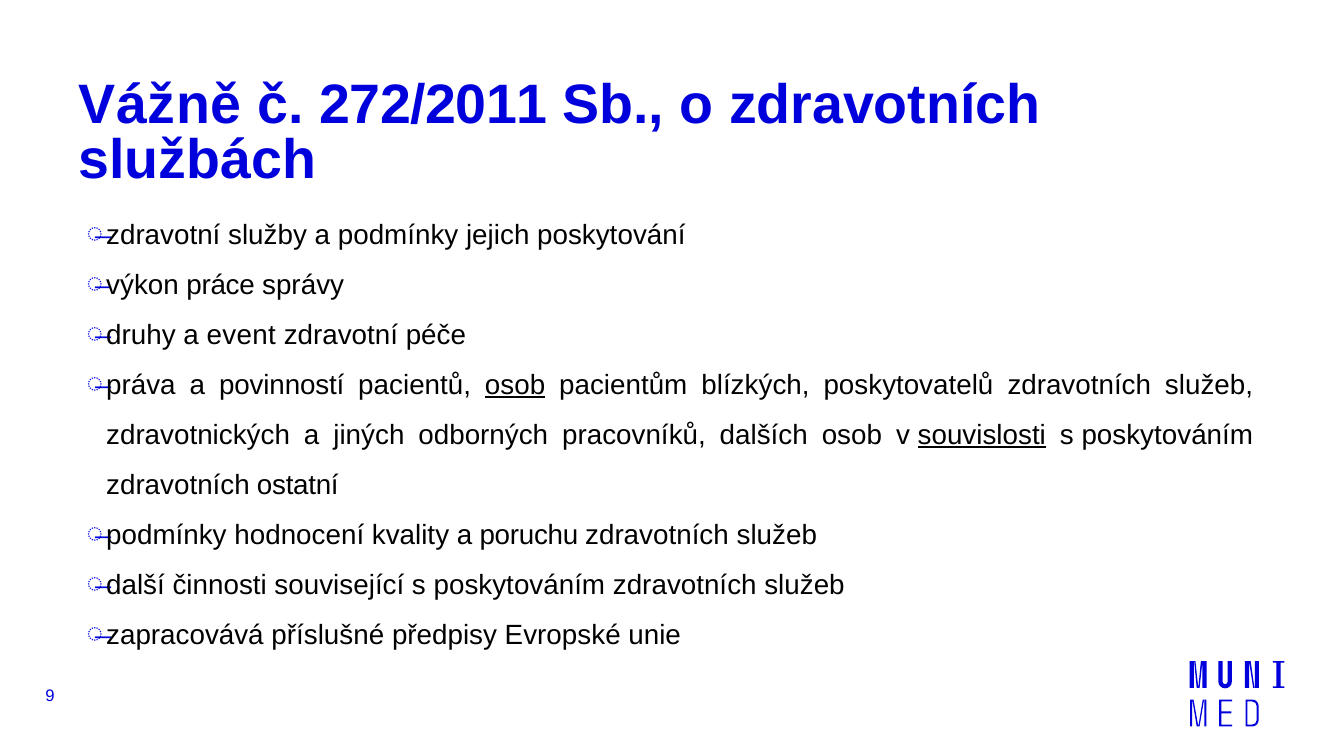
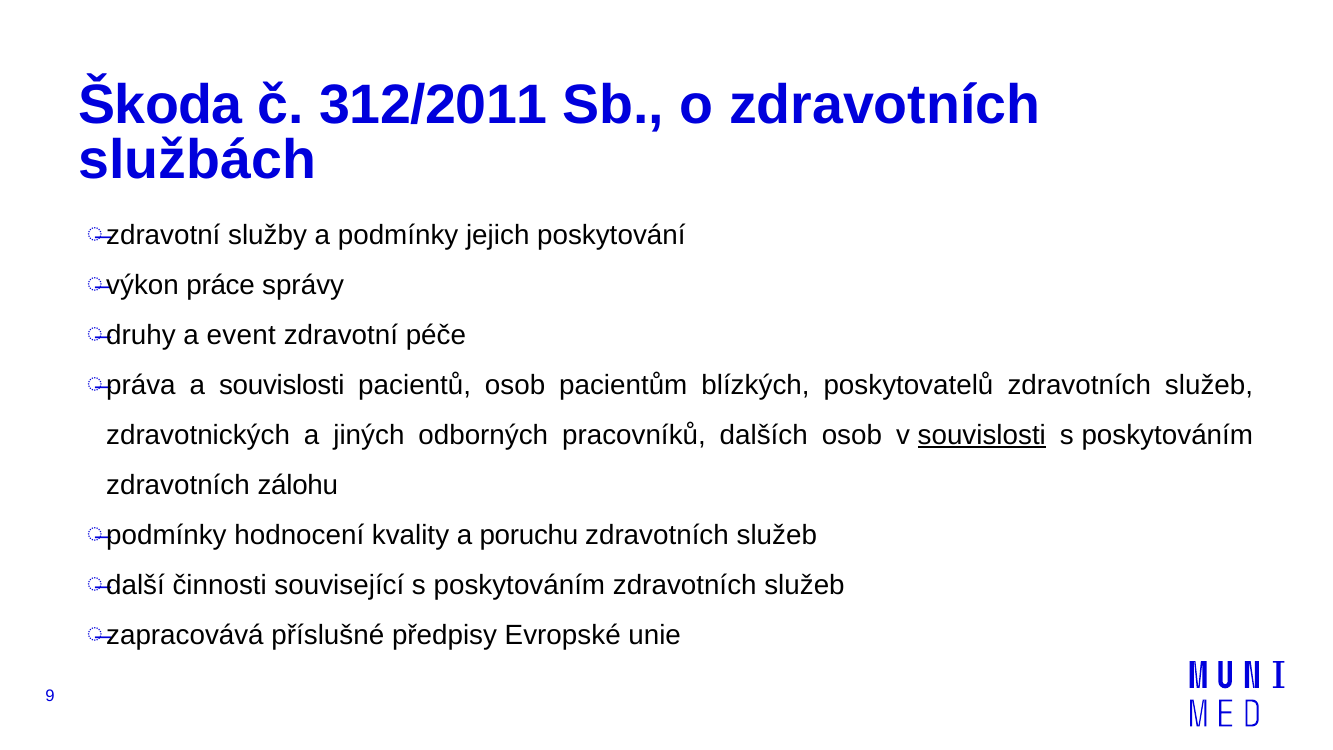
Vážně: Vážně -> Škoda (161, 105)
272/2011: 272/2011 -> 312/2011 (433, 105)
a povinností: povinností -> souvislosti (282, 385)
osob underline: present -> none (515, 385)
ostatní: ostatní -> zálohu (298, 485)
